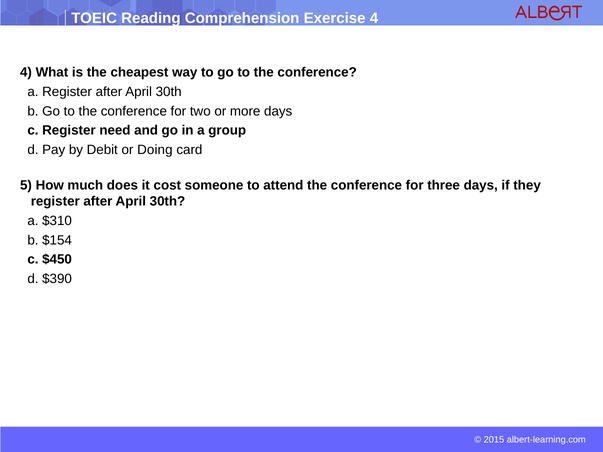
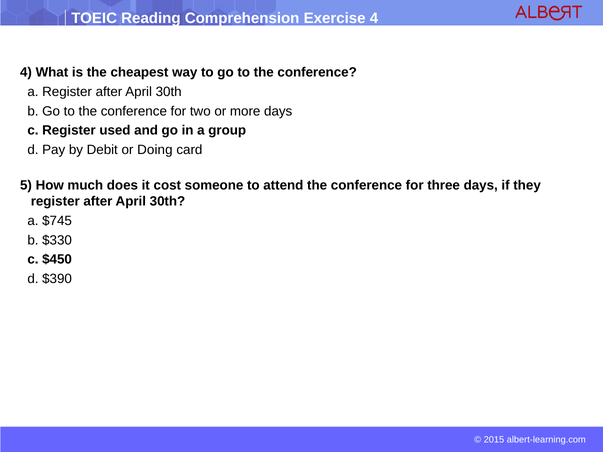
need: need -> used (115, 131)
$310: $310 -> $745 (57, 221)
$154: $154 -> $330 (57, 240)
